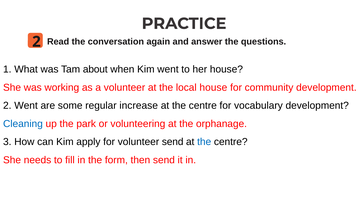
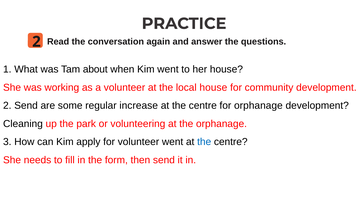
2 Went: Went -> Send (26, 105)
for vocabulary: vocabulary -> orphanage (258, 105)
Cleaning colour: blue -> black (23, 124)
volunteer send: send -> went (173, 142)
